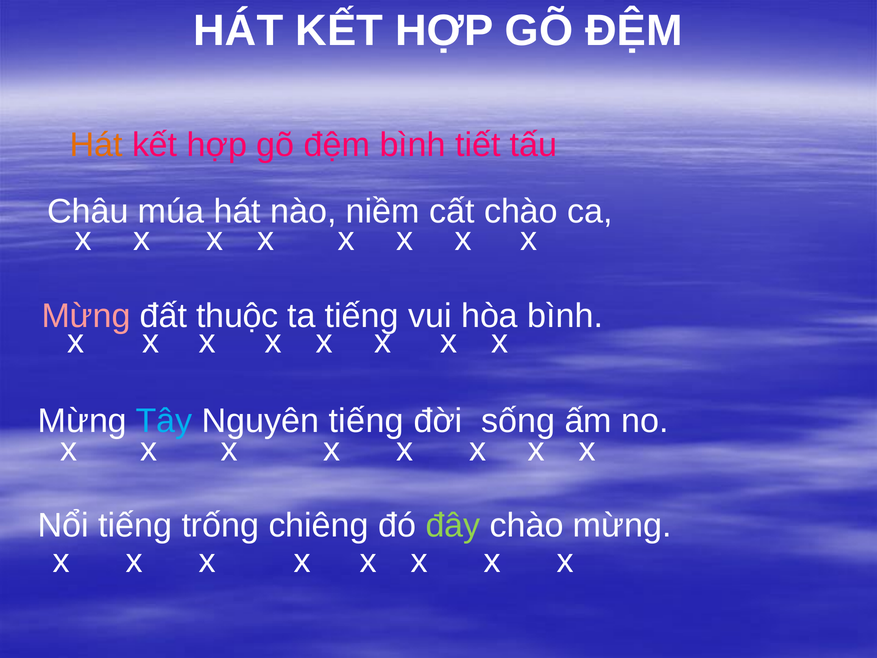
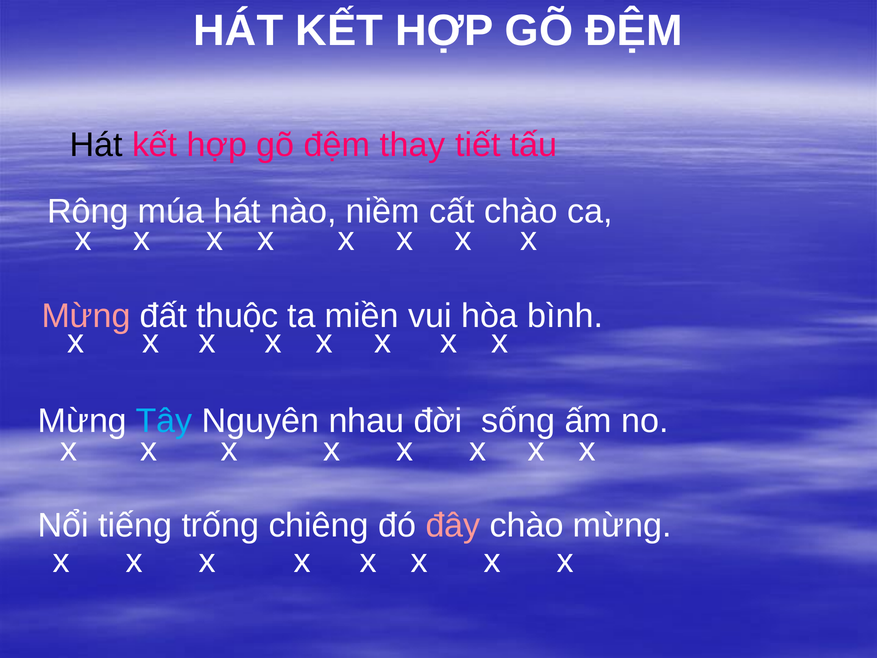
Hát colour: orange -> black (96, 145)
đệm bình: bình -> thay (412, 145)
Châu: Châu -> Rông (88, 211)
ta tiếng: tiếng -> miền (362, 316)
Nguyên tiếng: tiếng -> nhau (366, 421)
đây colour: light green -> pink (453, 525)
